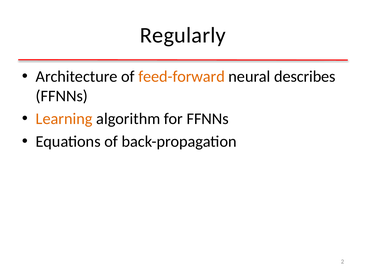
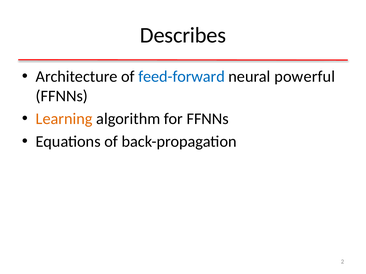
Regularly: Regularly -> Describes (183, 35)
feed-forward colour: orange -> blue (182, 77)
describes: describes -> powerful (305, 77)
